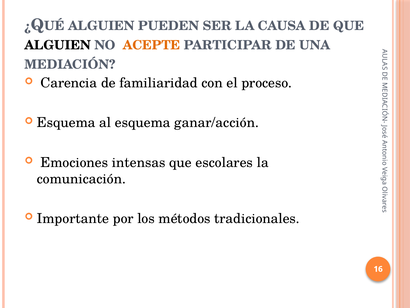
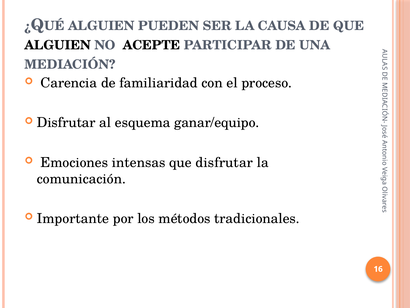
ACEPTE colour: orange -> black (152, 45)
Esquema: Esquema -> Disfrutar (66, 123)
ganar/acción: ganar/acción -> ganar/equipo (217, 123)
que escolares: escolares -> disfrutar (224, 162)
